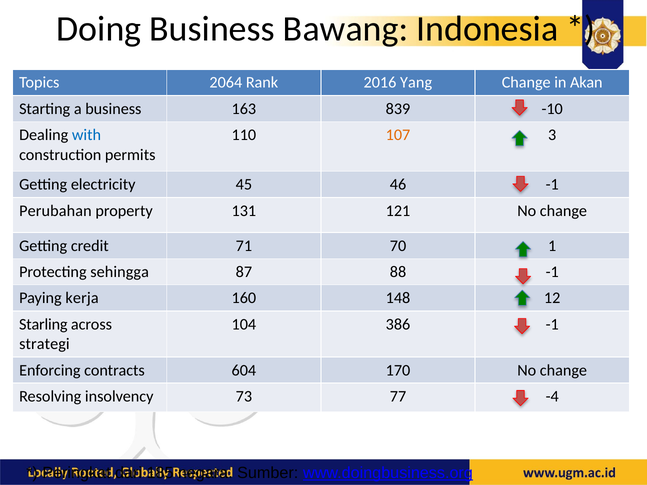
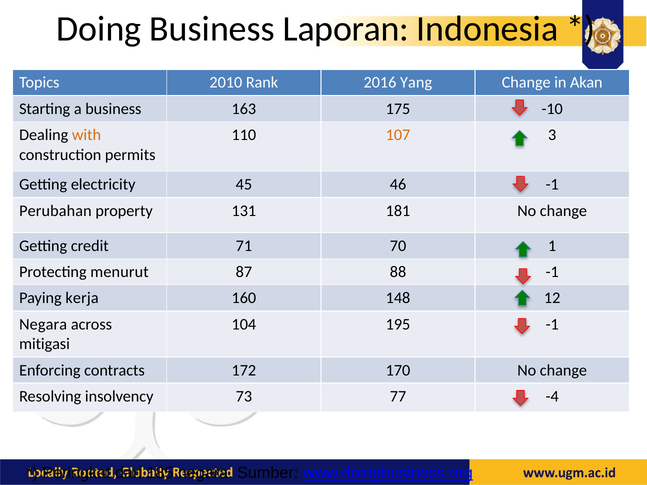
Bawang: Bawang -> Laporan (346, 29)
2064: 2064 -> 2010 (226, 83)
839: 839 -> 175 (398, 109)
with colour: blue -> orange (87, 135)
121: 121 -> 181 (398, 211)
sehingga: sehingga -> menurut (120, 272)
Starling: Starling -> Negara (43, 324)
386: 386 -> 195 (398, 324)
strategi: strategi -> mitigasi (44, 344)
604: 604 -> 172 (244, 370)
